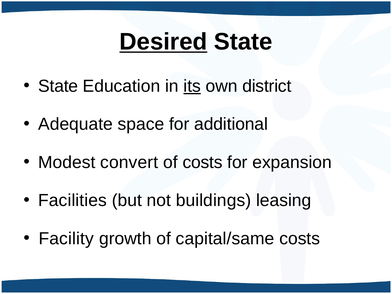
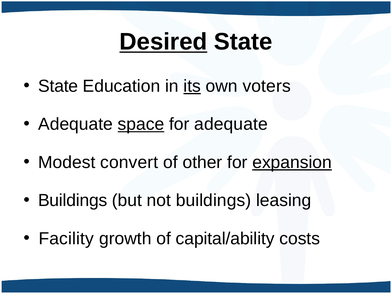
district: district -> voters (267, 86)
space underline: none -> present (141, 124)
for additional: additional -> adequate (231, 124)
of costs: costs -> other (202, 162)
expansion underline: none -> present (292, 162)
Facilities: Facilities -> Buildings (73, 200)
capital/same: capital/same -> capital/ability (225, 239)
